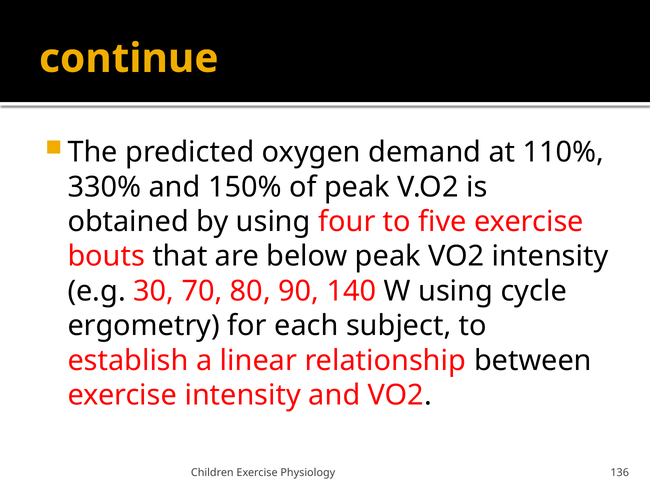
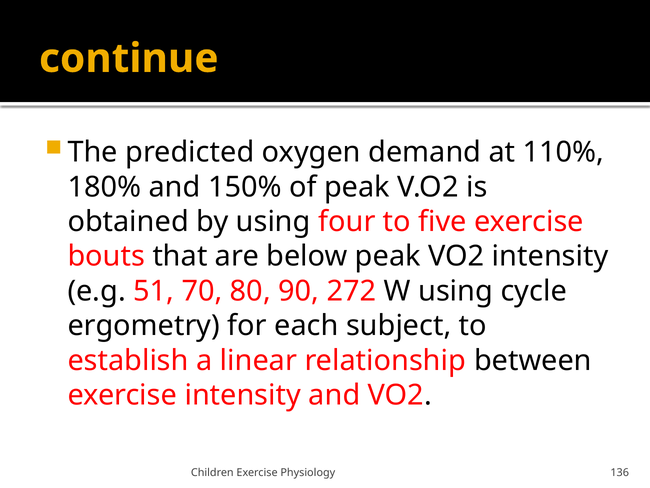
330%: 330% -> 180% (104, 187)
30: 30 -> 51 (154, 291)
140: 140 -> 272 (351, 291)
